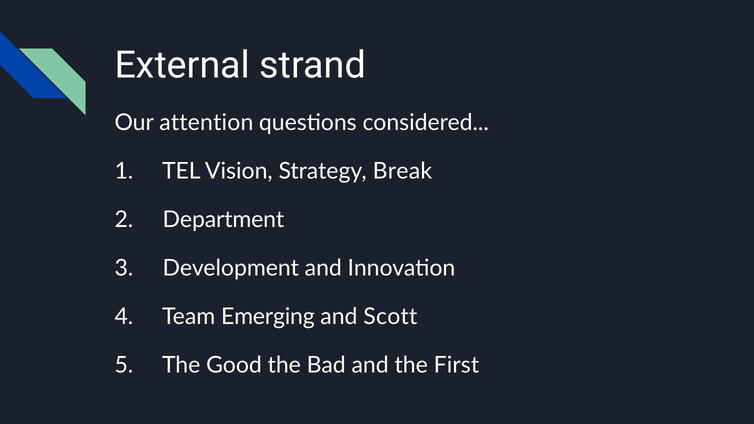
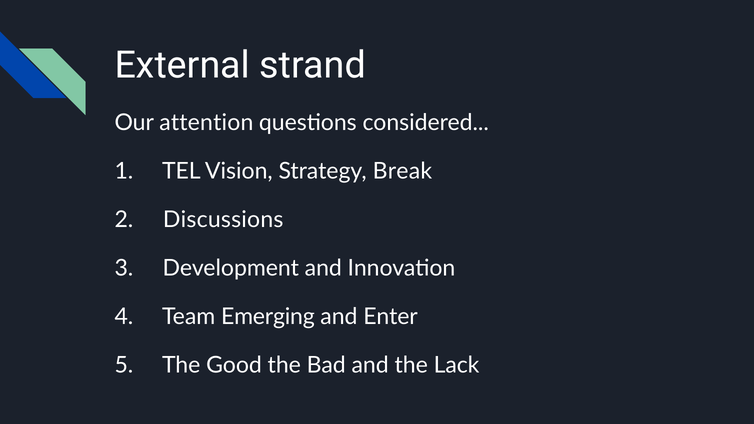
Department: Department -> Discussions (223, 220)
Scott: Scott -> Enter (390, 317)
First: First -> Lack (457, 365)
